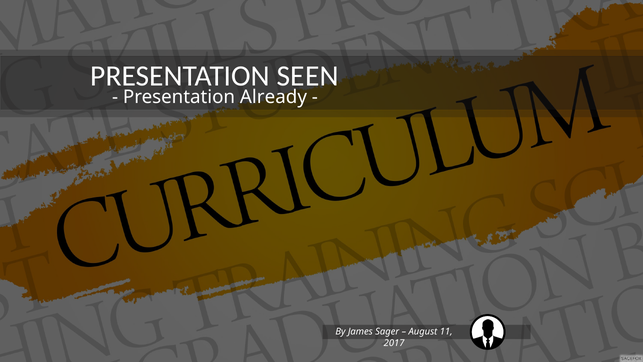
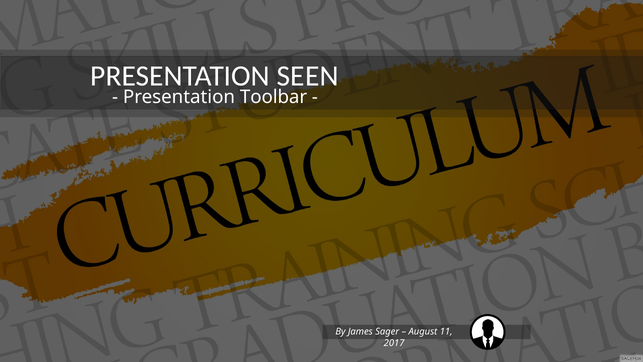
Already: Already -> Toolbar (274, 97)
